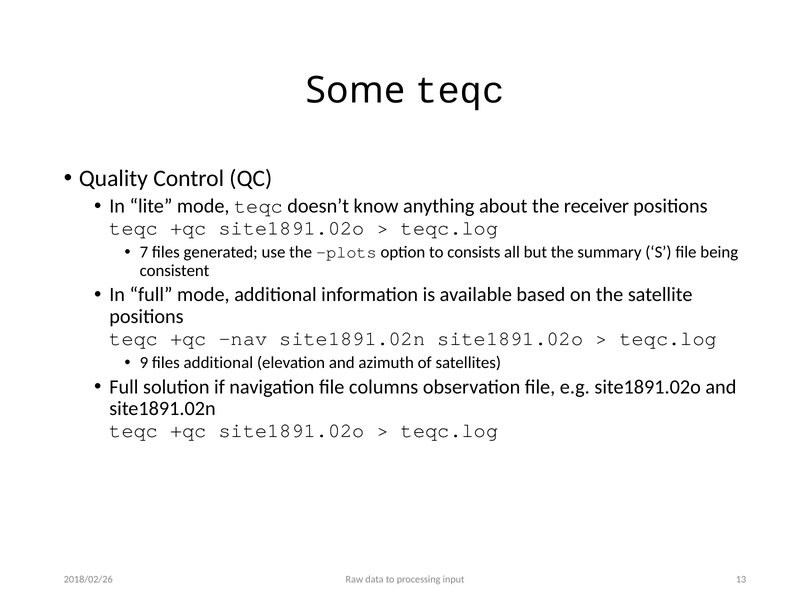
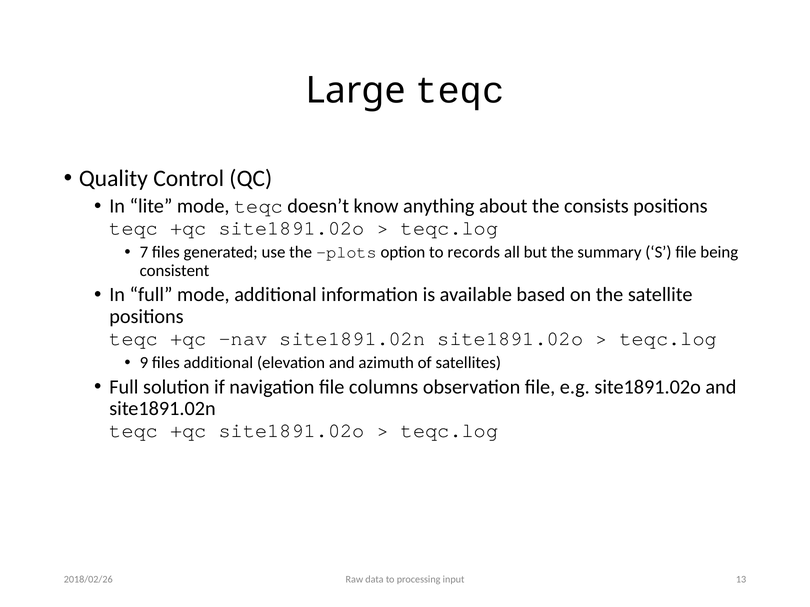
Some: Some -> Large (355, 91)
receiver: receiver -> consists (596, 206)
consists: consists -> records (474, 252)
